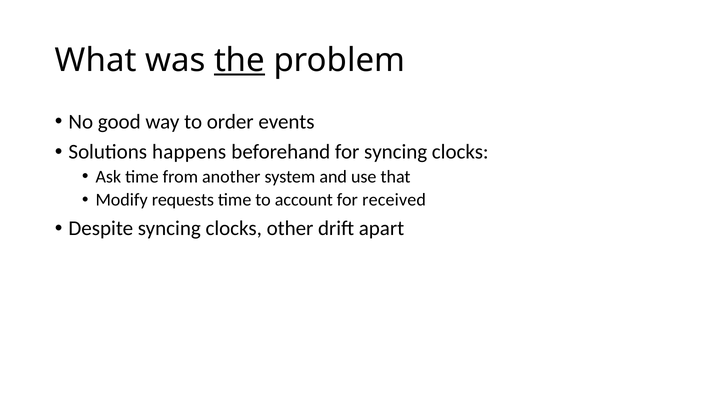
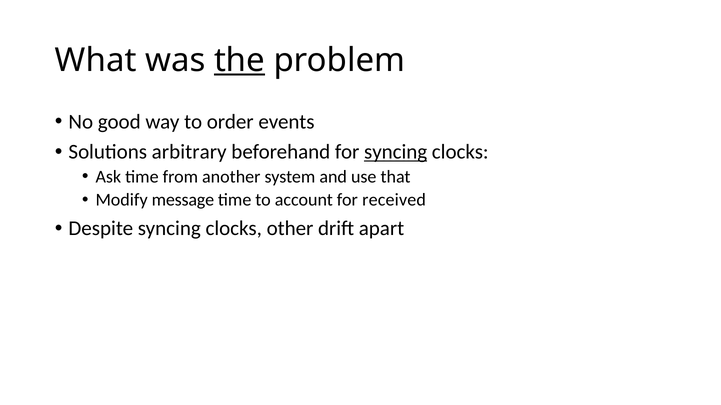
happens: happens -> arbitrary (189, 152)
syncing underline: none -> present (396, 152)
requests: requests -> message (183, 200)
